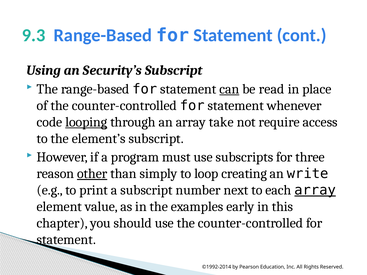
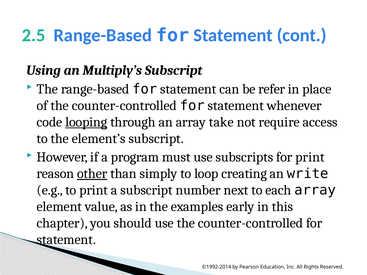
9.3: 9.3 -> 2.5 (34, 35)
Security’s: Security’s -> Multiply’s (112, 71)
can underline: present -> none (229, 89)
read: read -> refer (272, 89)
for three: three -> print (310, 157)
array underline: present -> none (315, 190)
